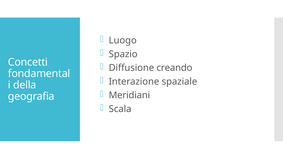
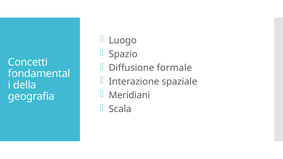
creando: creando -> formale (174, 68)
